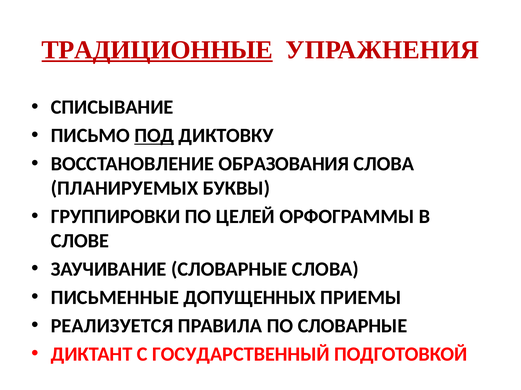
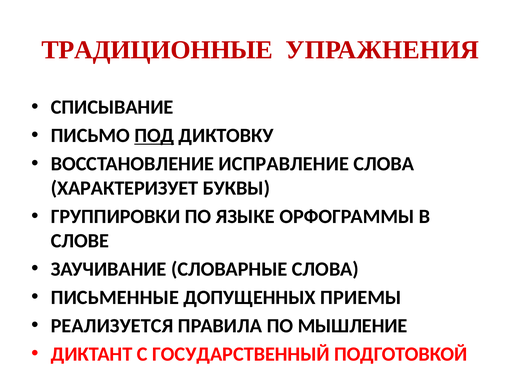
ТРАДИЦИОННЫЕ underline: present -> none (157, 50)
ОБРАЗОВАНИЯ: ОБРАЗОВАНИЯ -> ИСПРАВЛЕНИЕ (284, 164)
ПЛАНИРУЕМЫХ: ПЛАНИРУЕМЫХ -> ХАРАКТЕРИЗУЕТ (125, 188)
ЦЕЛЕЙ: ЦЕЛЕЙ -> ЯЗЫКЕ (245, 217)
ПО СЛОВАРНЫЕ: СЛОВАРНЫЕ -> МЫШЛЕНИЕ (352, 326)
